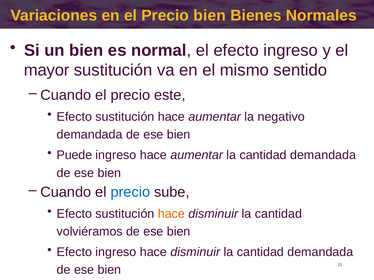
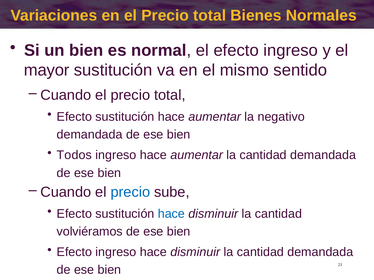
en el Precio bien: bien -> total (210, 15)
Cuando el precio este: este -> total (170, 95)
Puede: Puede -> Todos (74, 155)
hace colour: orange -> blue (171, 214)
